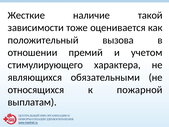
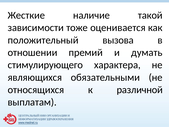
учетом: учетом -> думать (147, 52)
пожарной: пожарной -> различной (140, 90)
